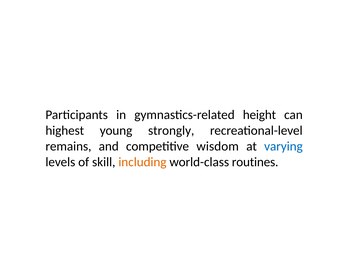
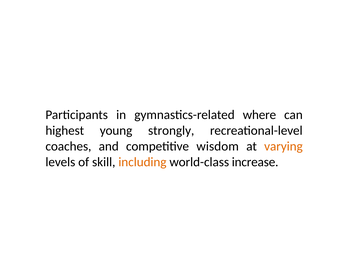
height: height -> where (259, 115)
remains: remains -> coaches (68, 146)
varying colour: blue -> orange (283, 146)
routines: routines -> increase (255, 162)
